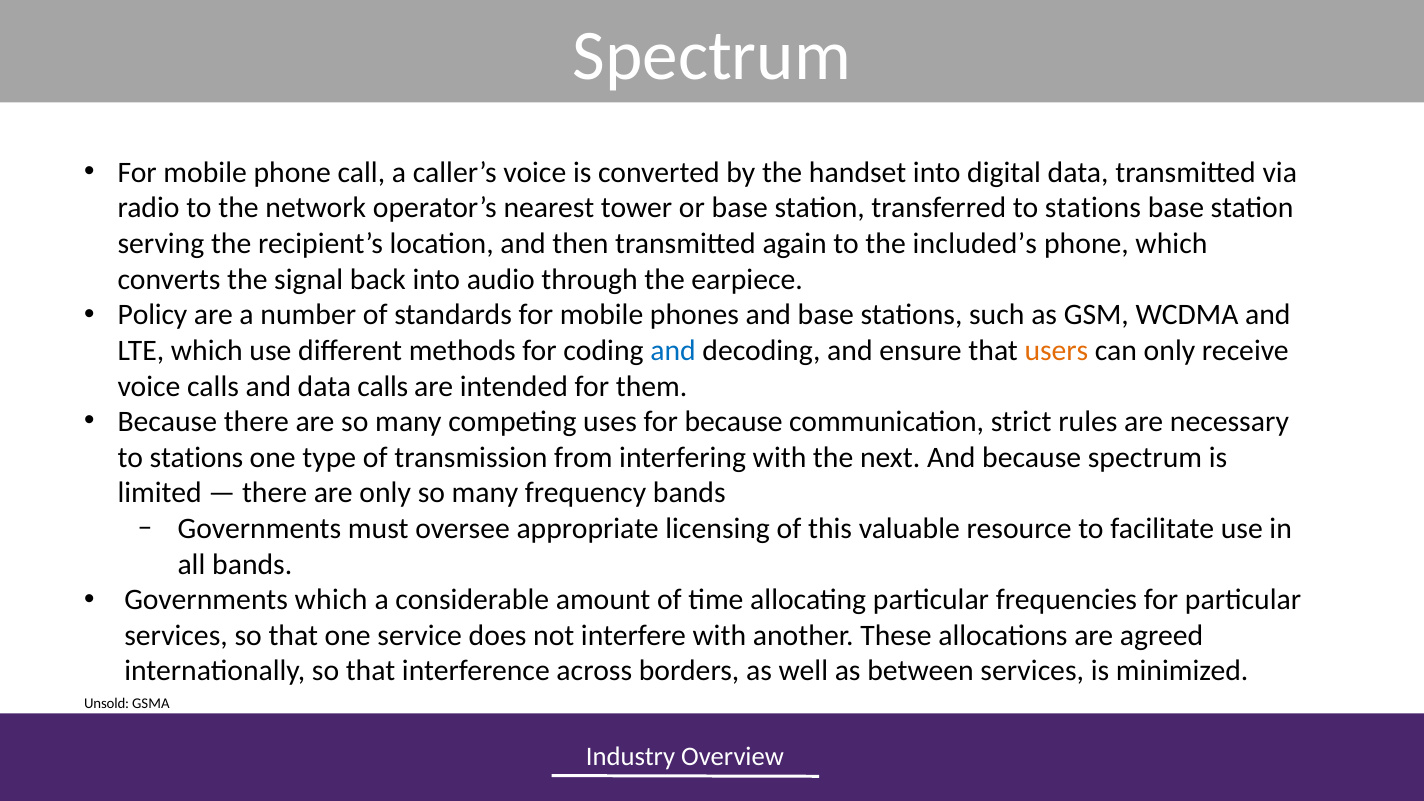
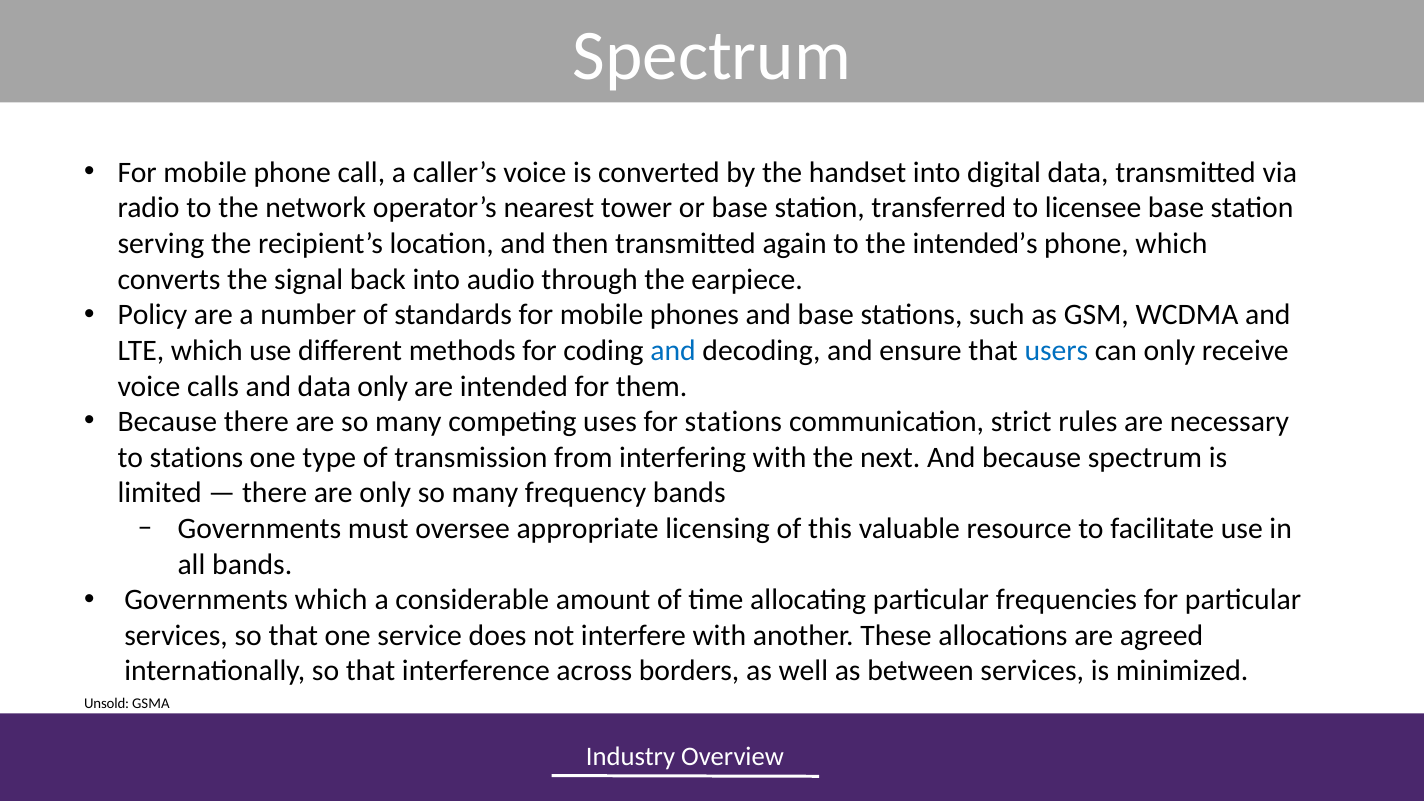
transferred to stations: stations -> licensee (1093, 208)
included’s: included’s -> intended’s (975, 244)
users colour: orange -> blue (1056, 351)
data calls: calls -> only (383, 386)
for because: because -> stations (733, 422)
